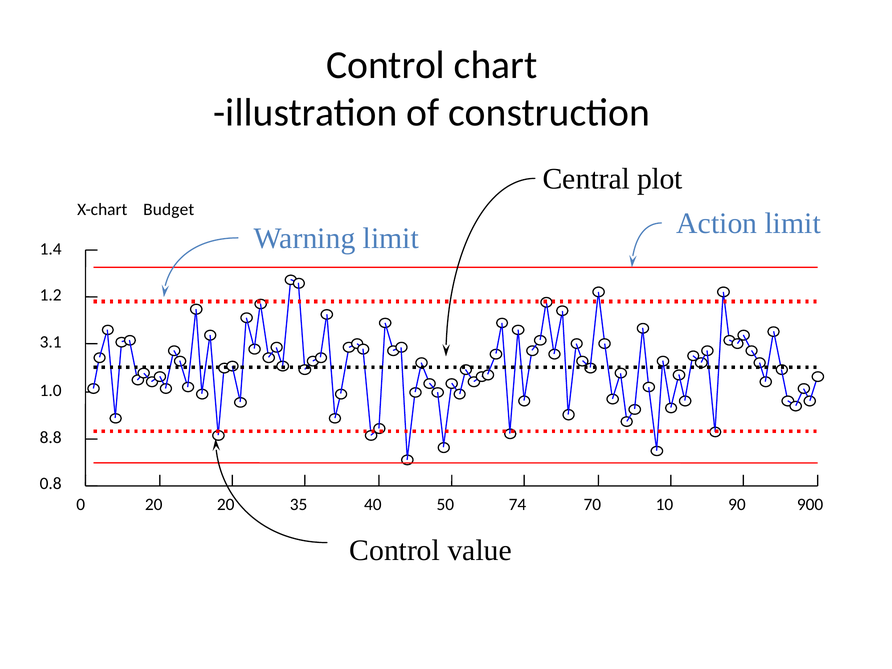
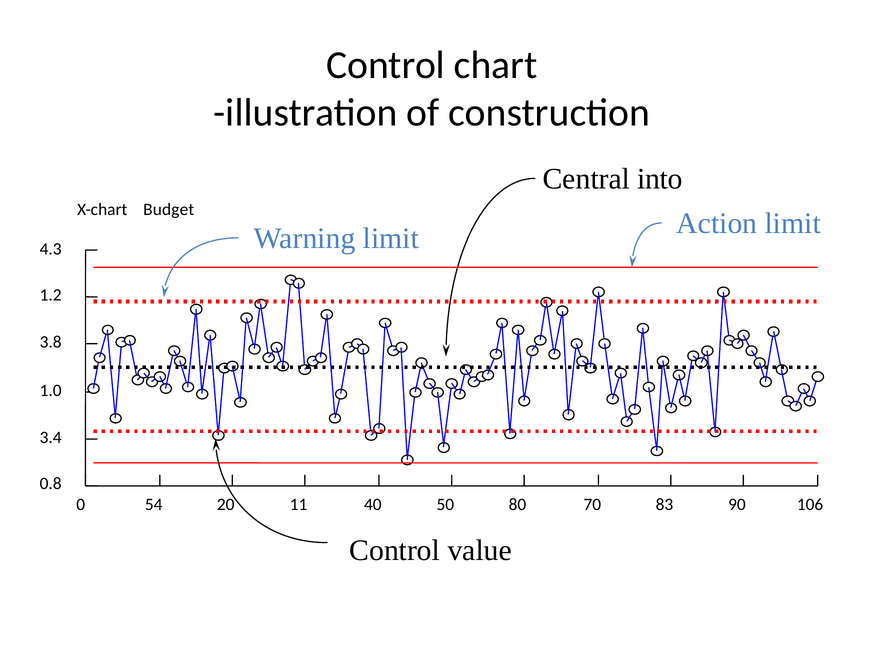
plot: plot -> into (660, 179)
1.4: 1.4 -> 4.3 (51, 249)
3.1: 3.1 -> 3.8 (51, 342)
8.8: 8.8 -> 3.4 (51, 437)
0 20: 20 -> 54 (154, 505)
35: 35 -> 11 (299, 505)
74: 74 -> 80 (517, 505)
10: 10 -> 83 (664, 505)
900: 900 -> 106 (810, 505)
